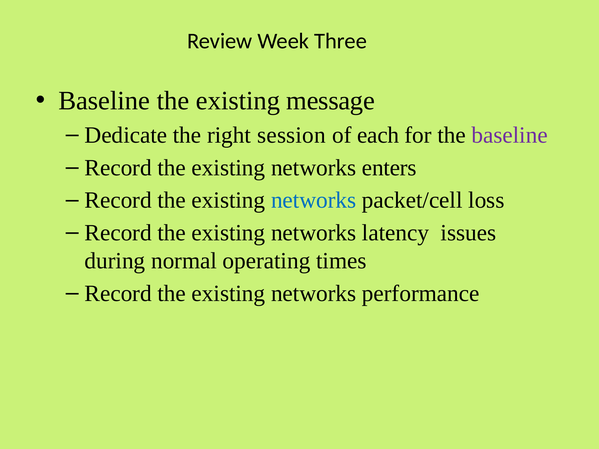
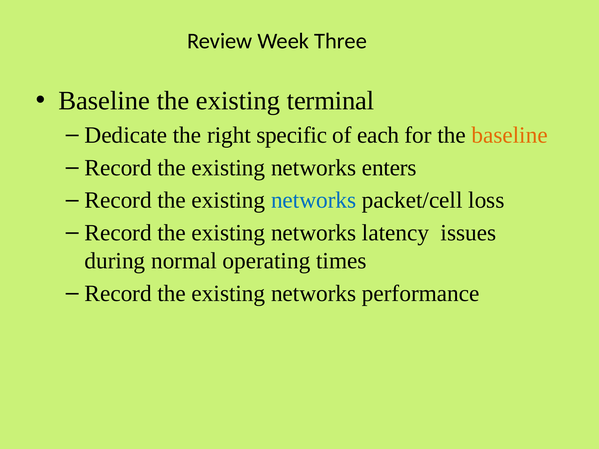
message: message -> terminal (331, 101)
session: session -> specific (292, 135)
baseline colour: purple -> orange (510, 135)
